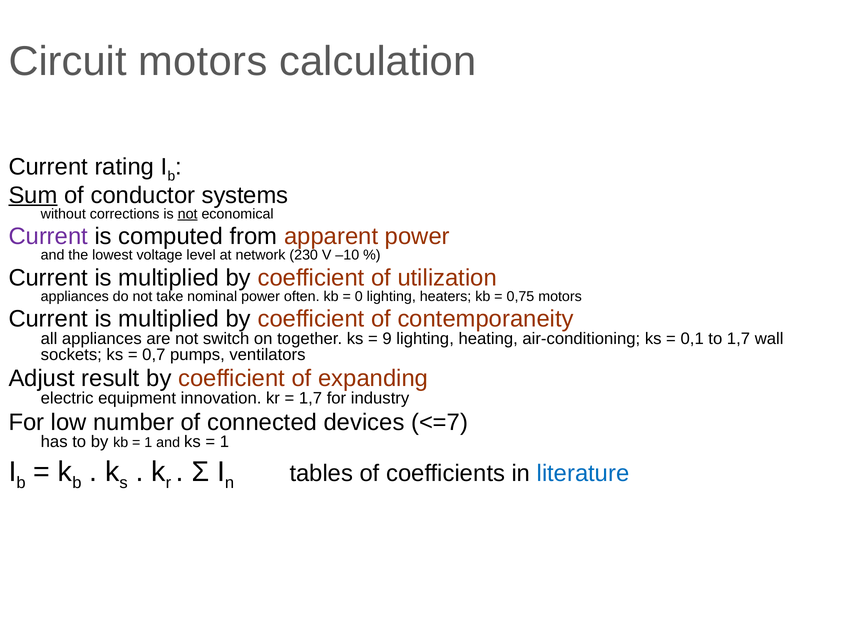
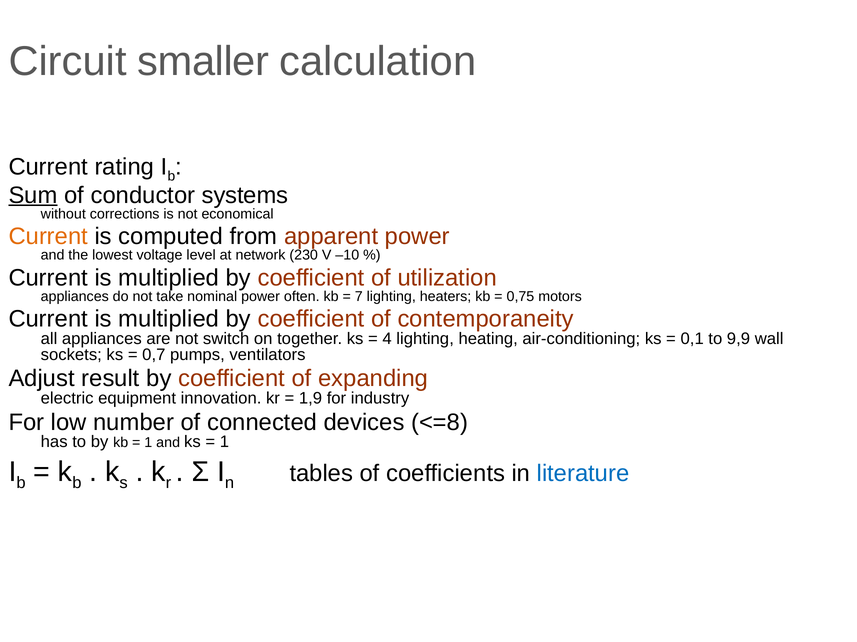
Circuit motors: motors -> smaller (203, 62)
not underline: present -> none (188, 214)
Current colour: purple -> orange (48, 237)
0: 0 -> 7 (359, 297)
9: 9 -> 4 (387, 339)
to 1,7: 1,7 -> 9,9 (738, 339)
1,7: 1,7 -> 1,9 (311, 399)
<=7: <=7 -> <=8 (440, 423)
